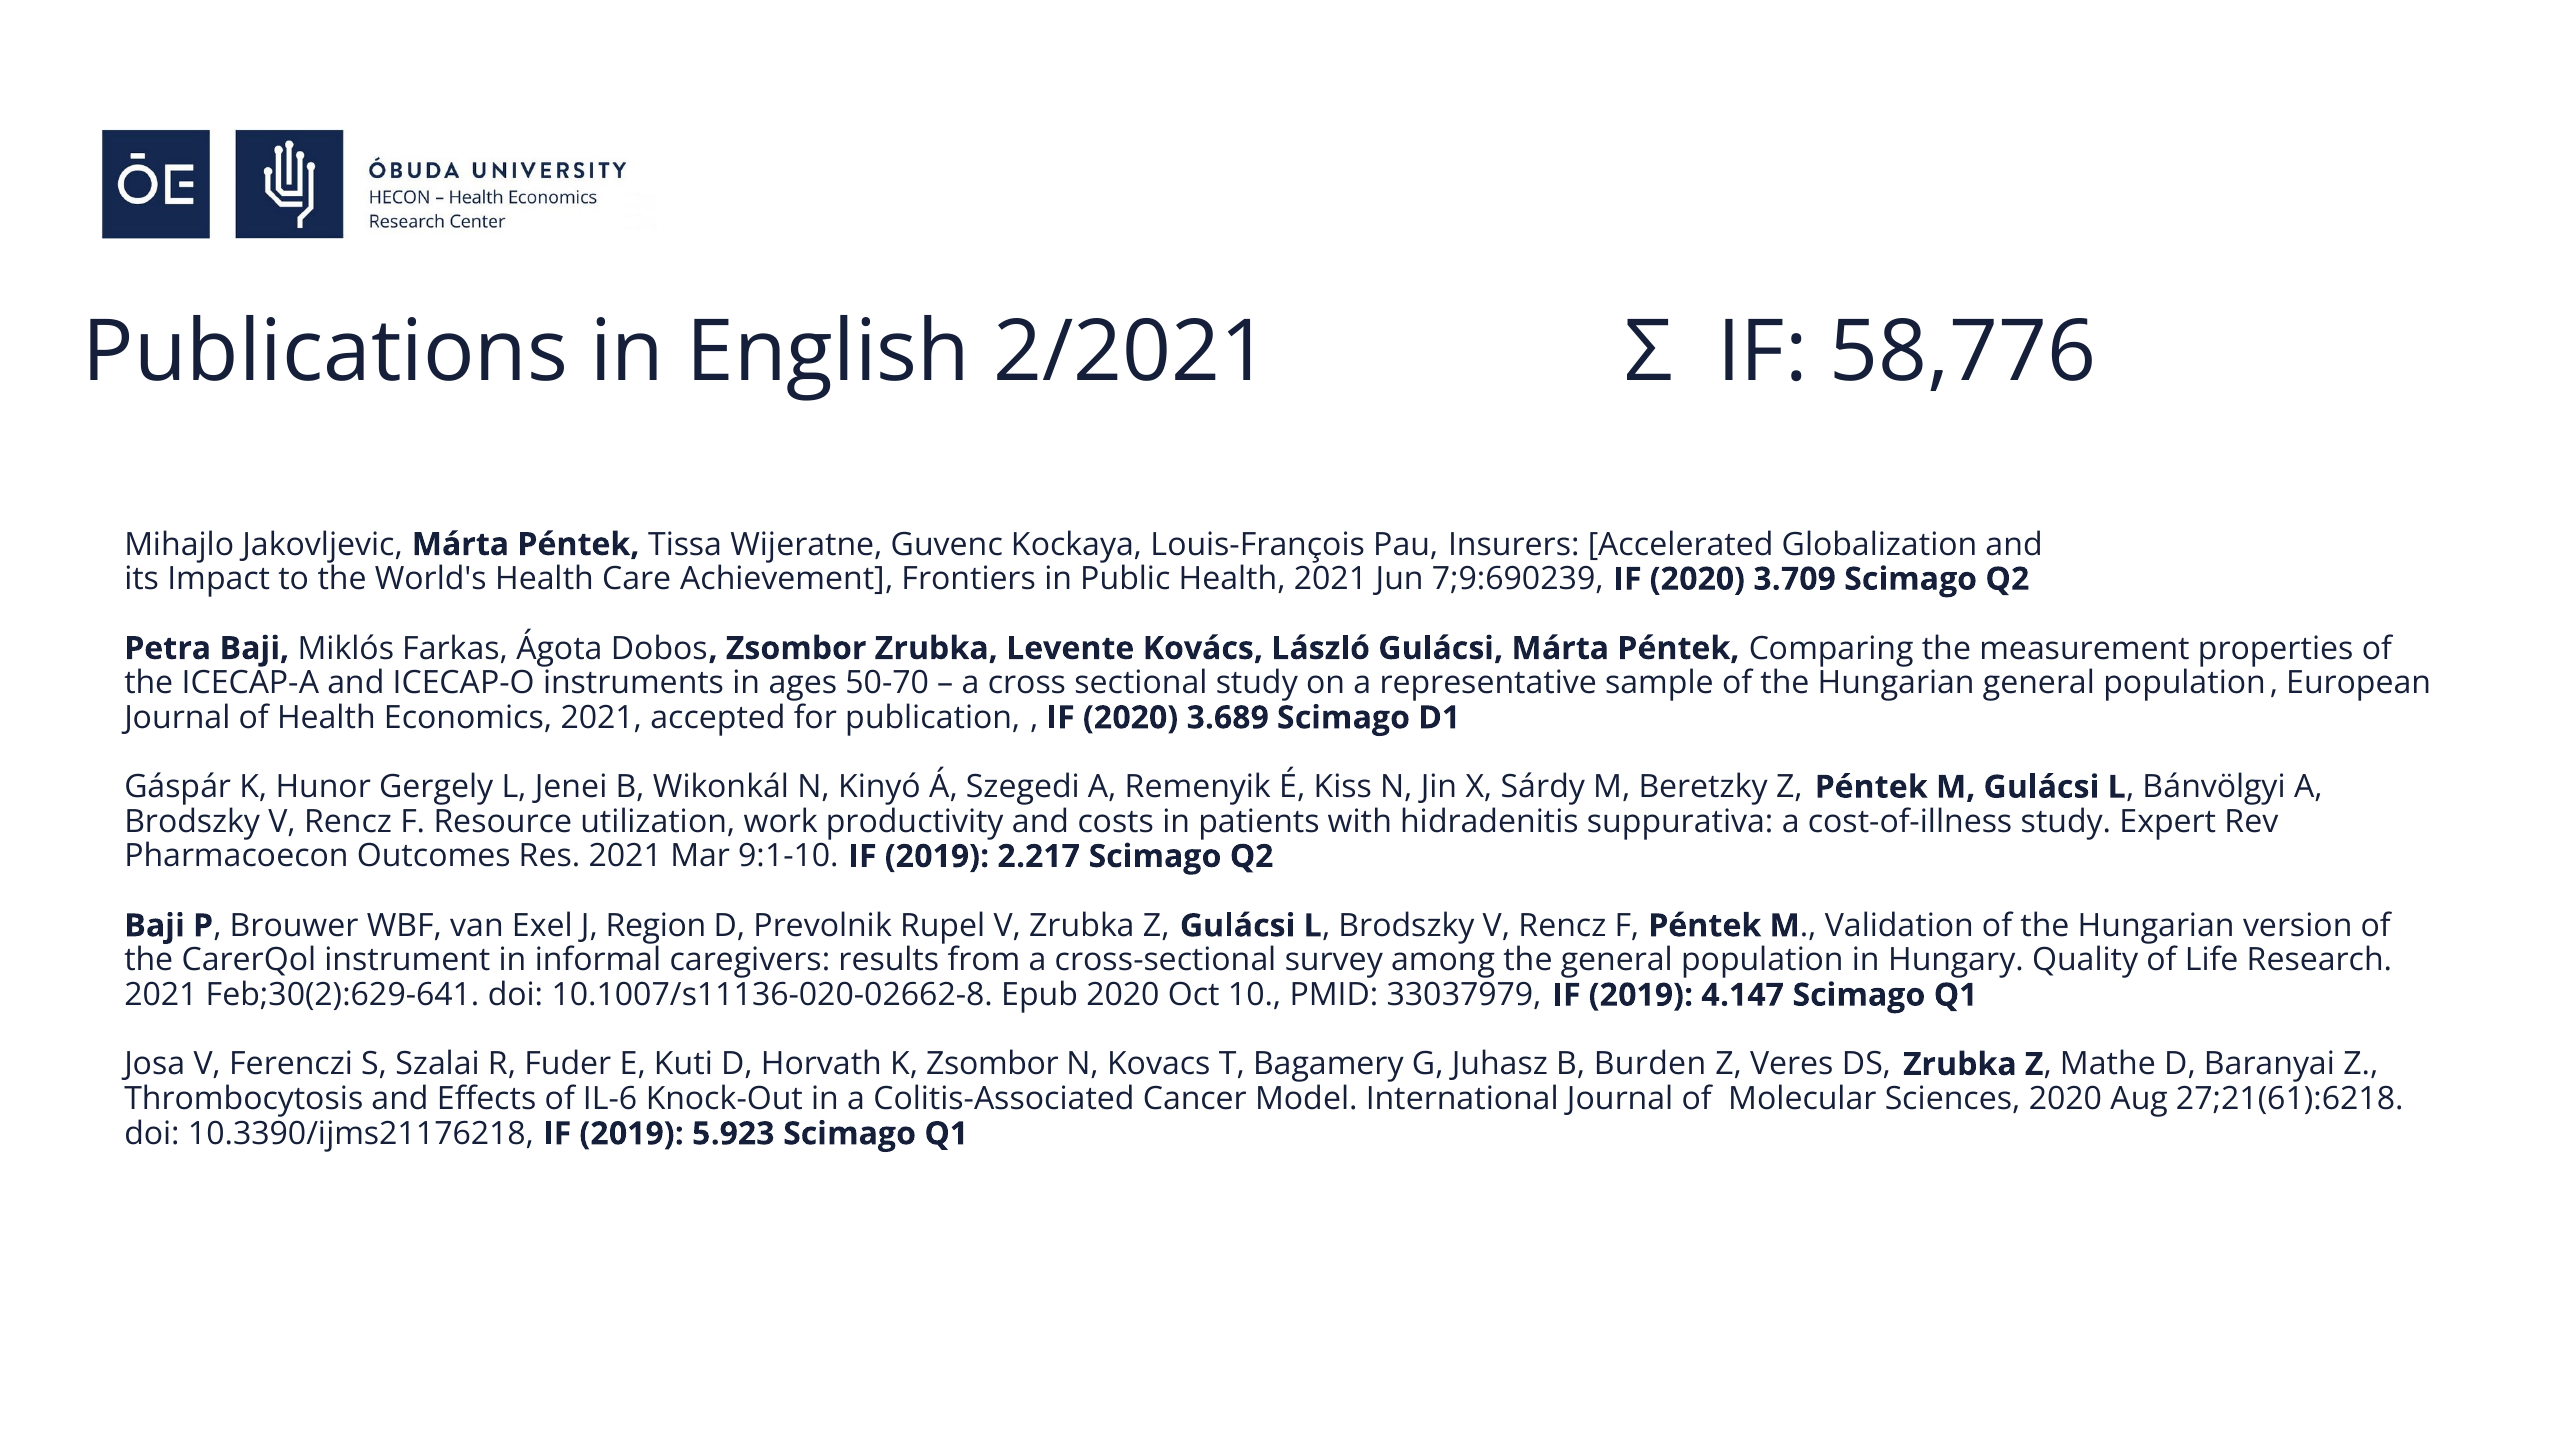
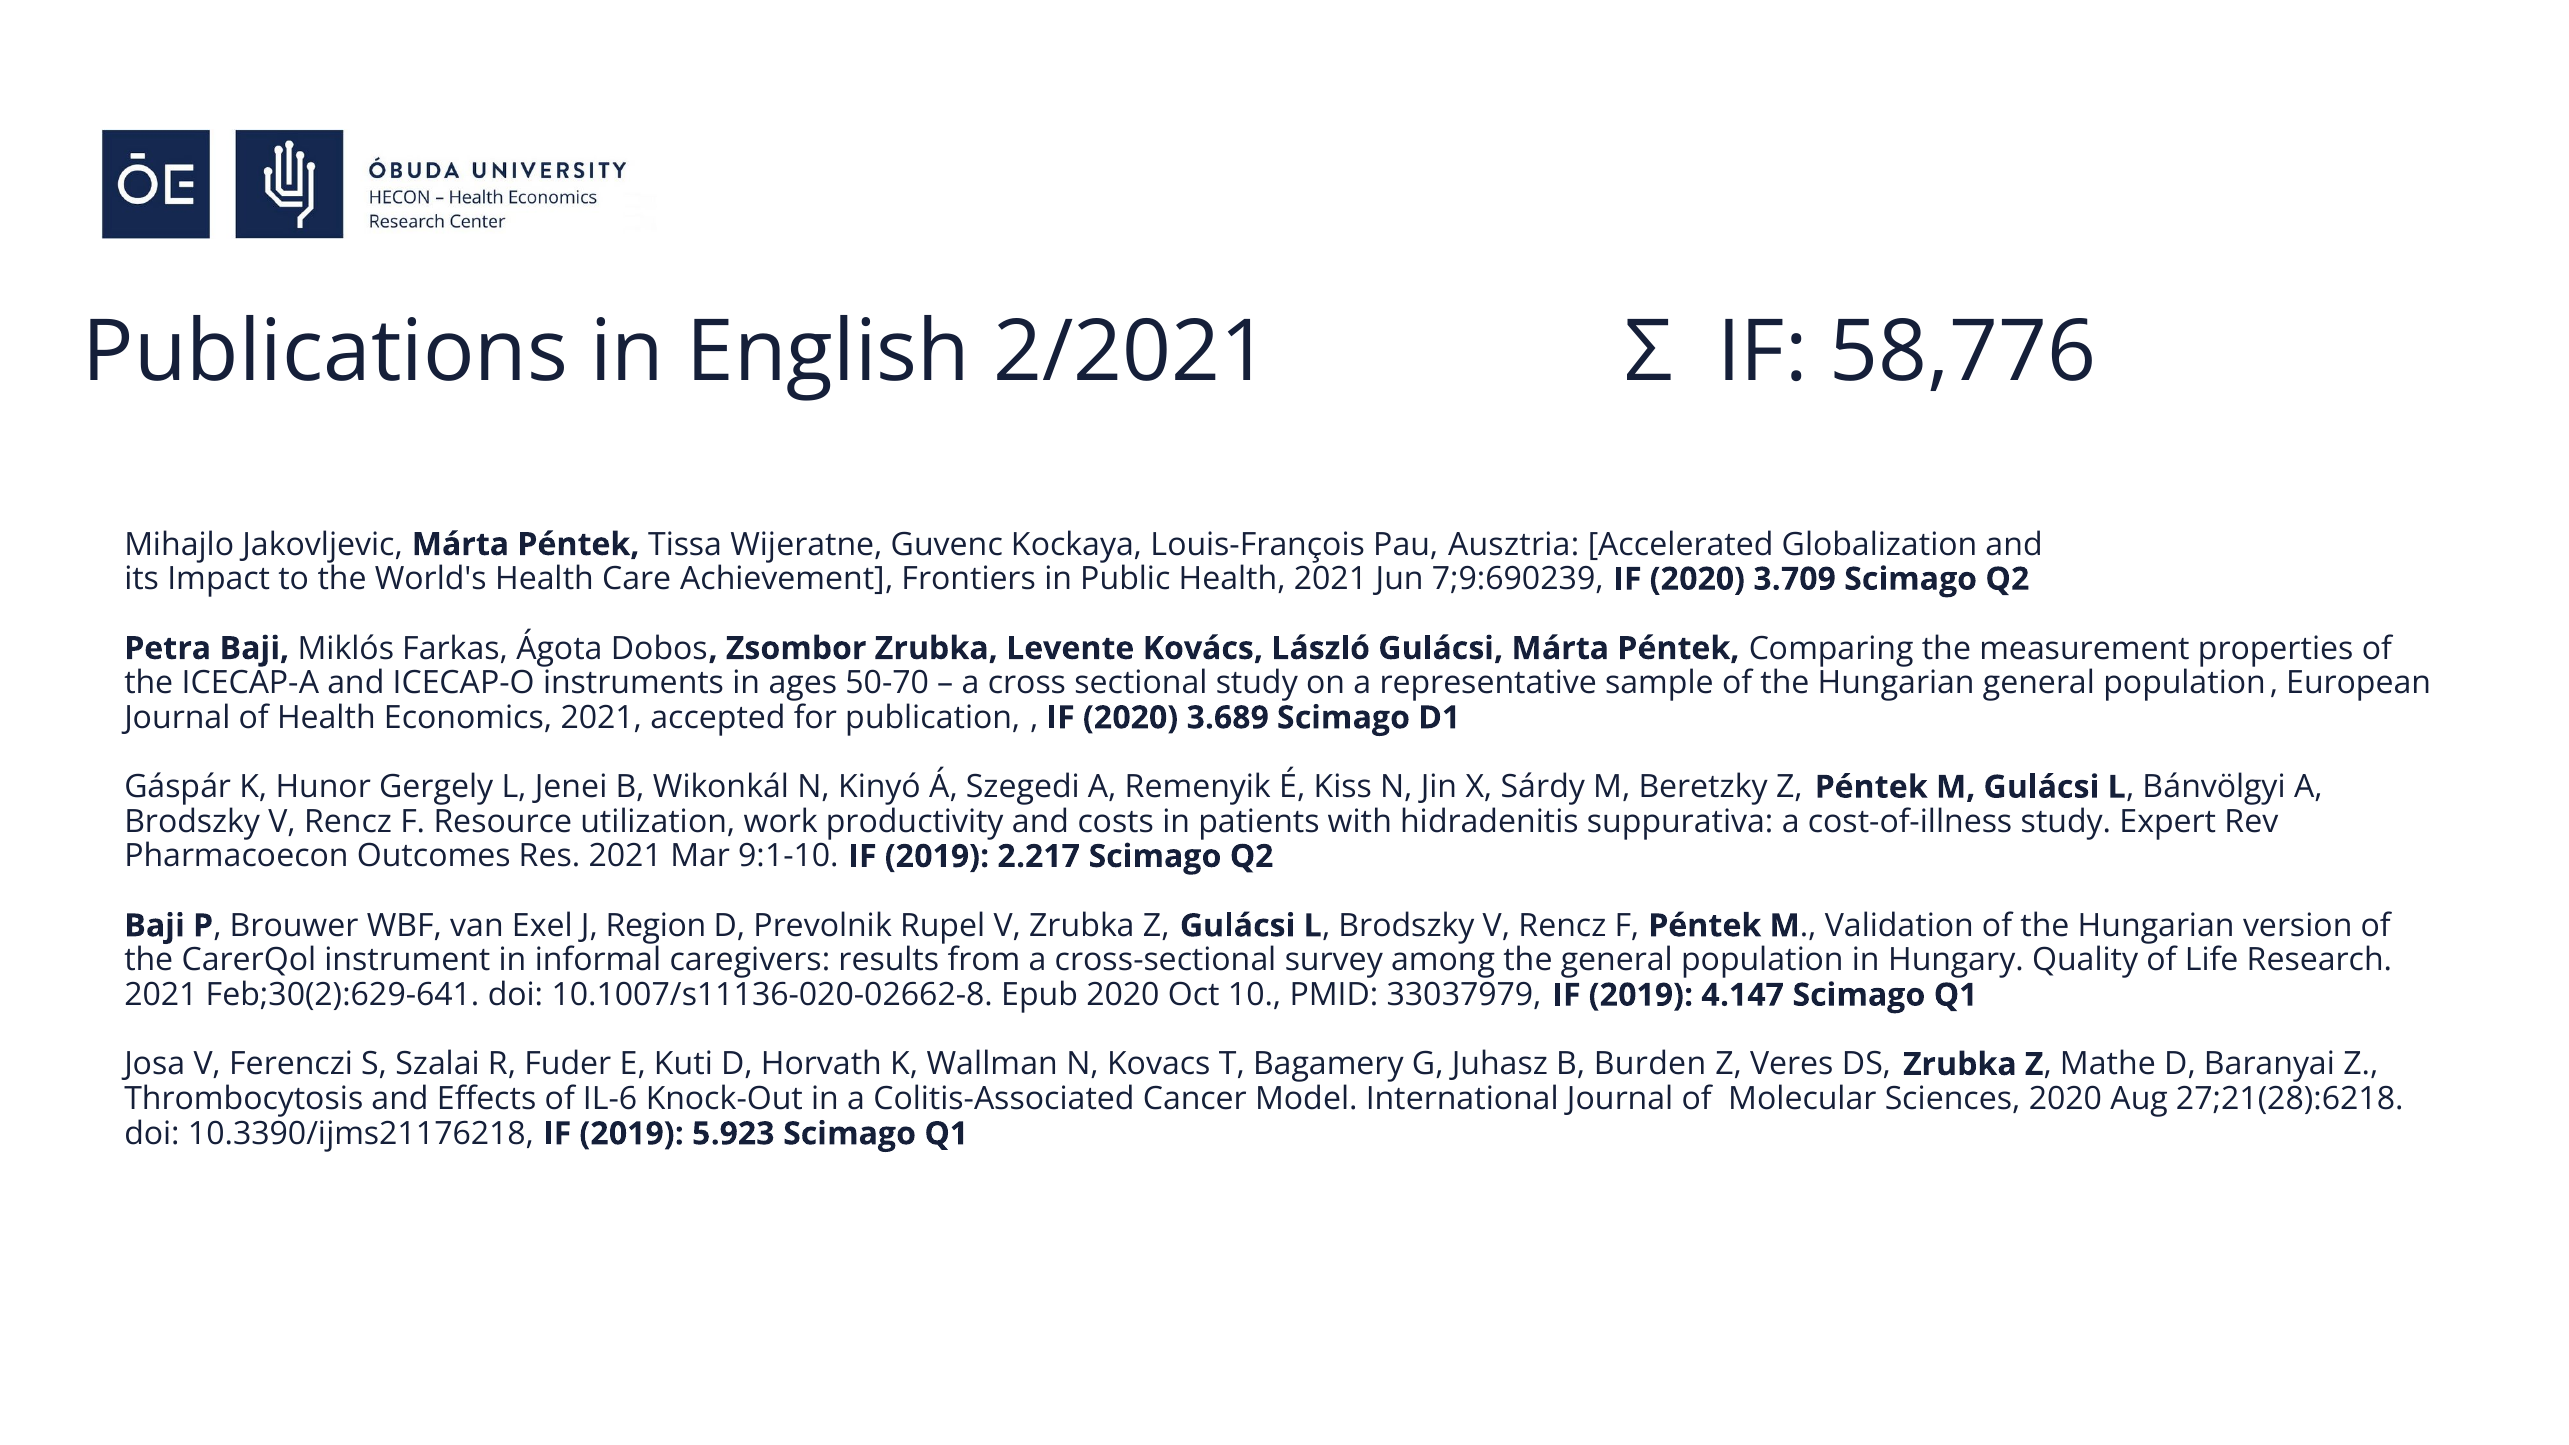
Insurers: Insurers -> Ausztria (1514, 544)
K Zsombor: Zsombor -> Wallman (992, 1064)
27;21(61):6218: 27;21(61):6218 -> 27;21(28):6218 (2290, 1099)
